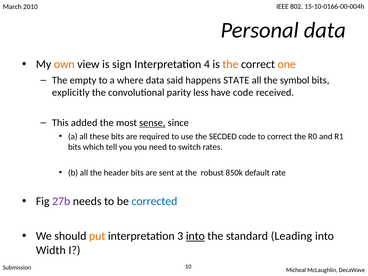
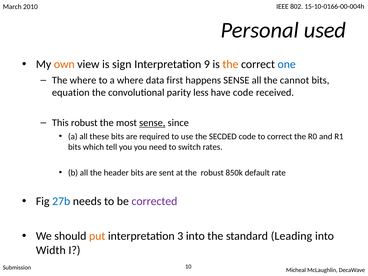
Personal data: data -> used (325, 30)
4: 4 -> 9 (207, 64)
one colour: orange -> blue (287, 64)
The empty: empty -> where (83, 80)
said: said -> first (175, 80)
happens STATE: STATE -> SENSE (236, 80)
symbol: symbol -> cannot (295, 80)
explicitly: explicitly -> equation (71, 93)
This added: added -> robust (84, 123)
27b colour: purple -> blue (61, 201)
corrected colour: blue -> purple (154, 201)
into underline: present -> none (195, 236)
